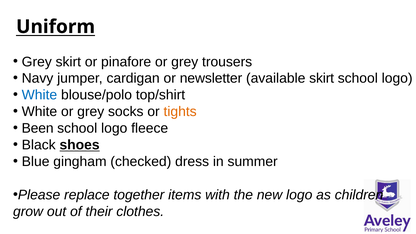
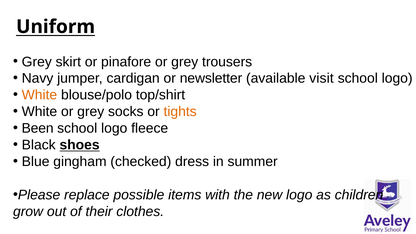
available skirt: skirt -> visit (322, 78)
White colour: blue -> orange (39, 95)
together: together -> possible (139, 195)
